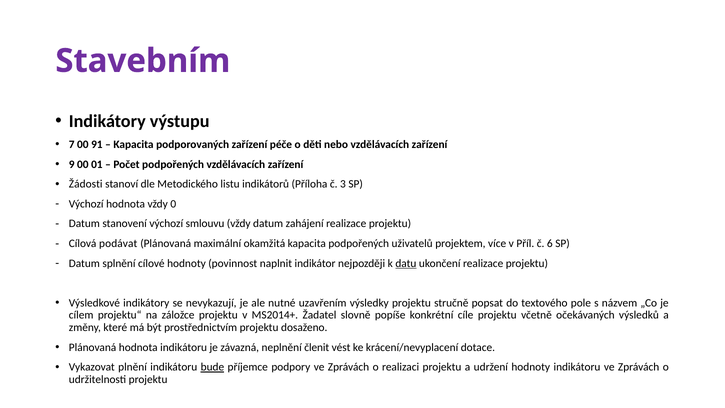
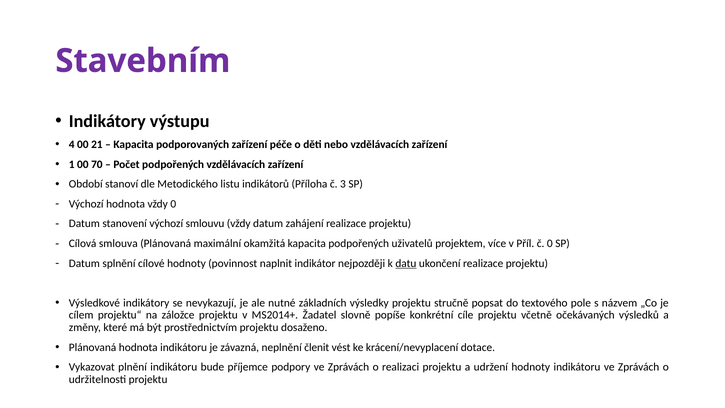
7: 7 -> 4 (72, 144)
91: 91 -> 21 (97, 144)
9: 9 -> 1 (72, 164)
01: 01 -> 70 (97, 164)
Žádosti: Žádosti -> Období (86, 184)
podávat: podávat -> smlouva (118, 243)
č 6: 6 -> 0 (550, 243)
uzavřením: uzavřením -> základních (323, 303)
bude underline: present -> none (212, 367)
